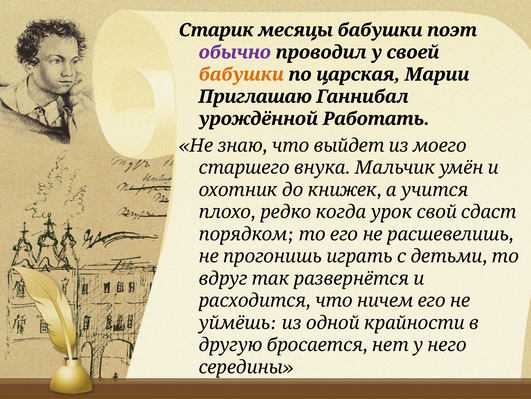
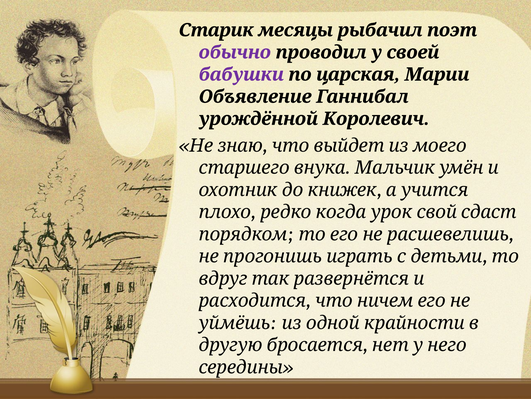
месяцы бабушки: бабушки -> рыбачил (380, 30)
бабушки colour: orange -> purple (241, 74)
Приглашаю: Приглашаю -> Объявление (255, 96)
Работать: Работать -> Королевич (376, 119)
